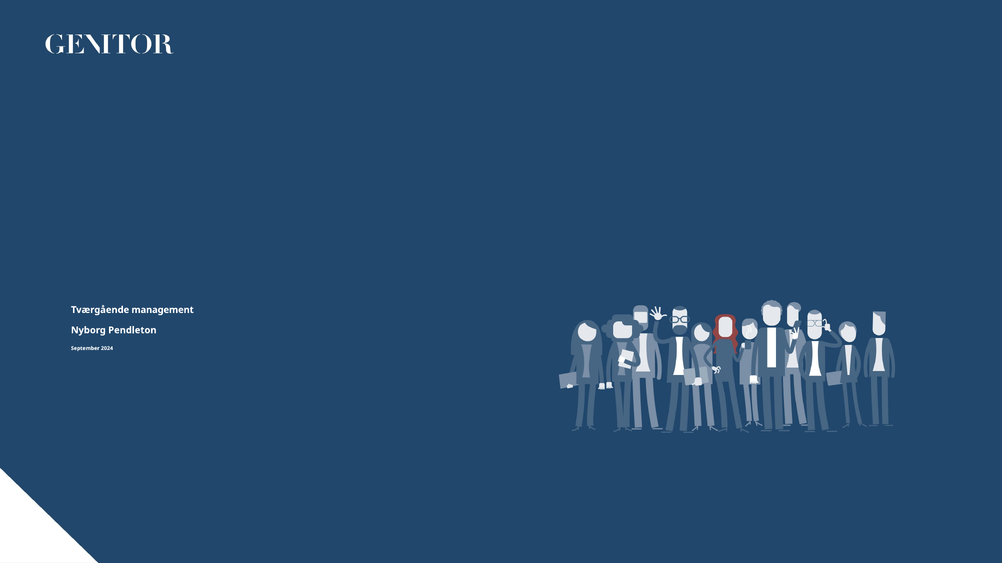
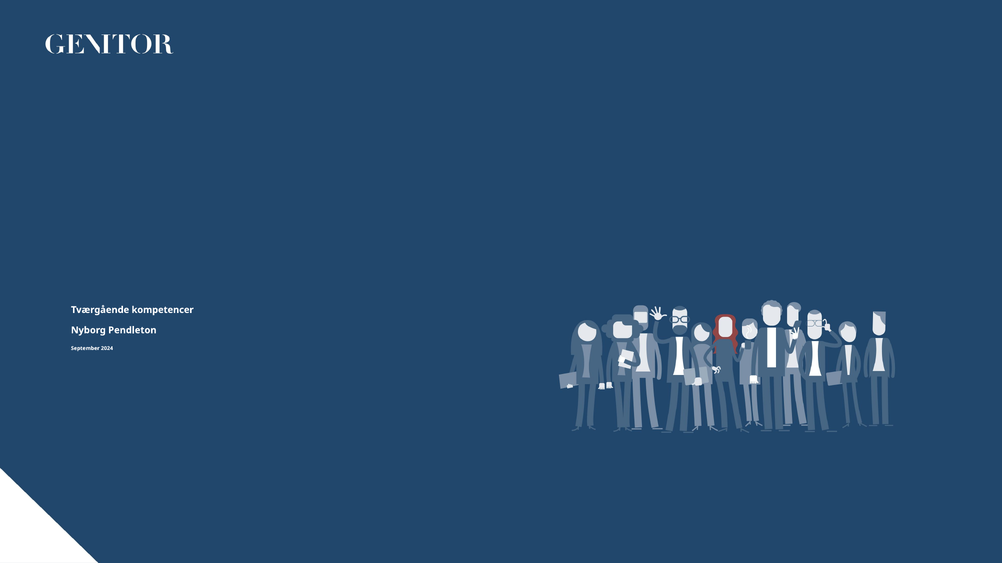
management: management -> kompetencer (163, 310)
